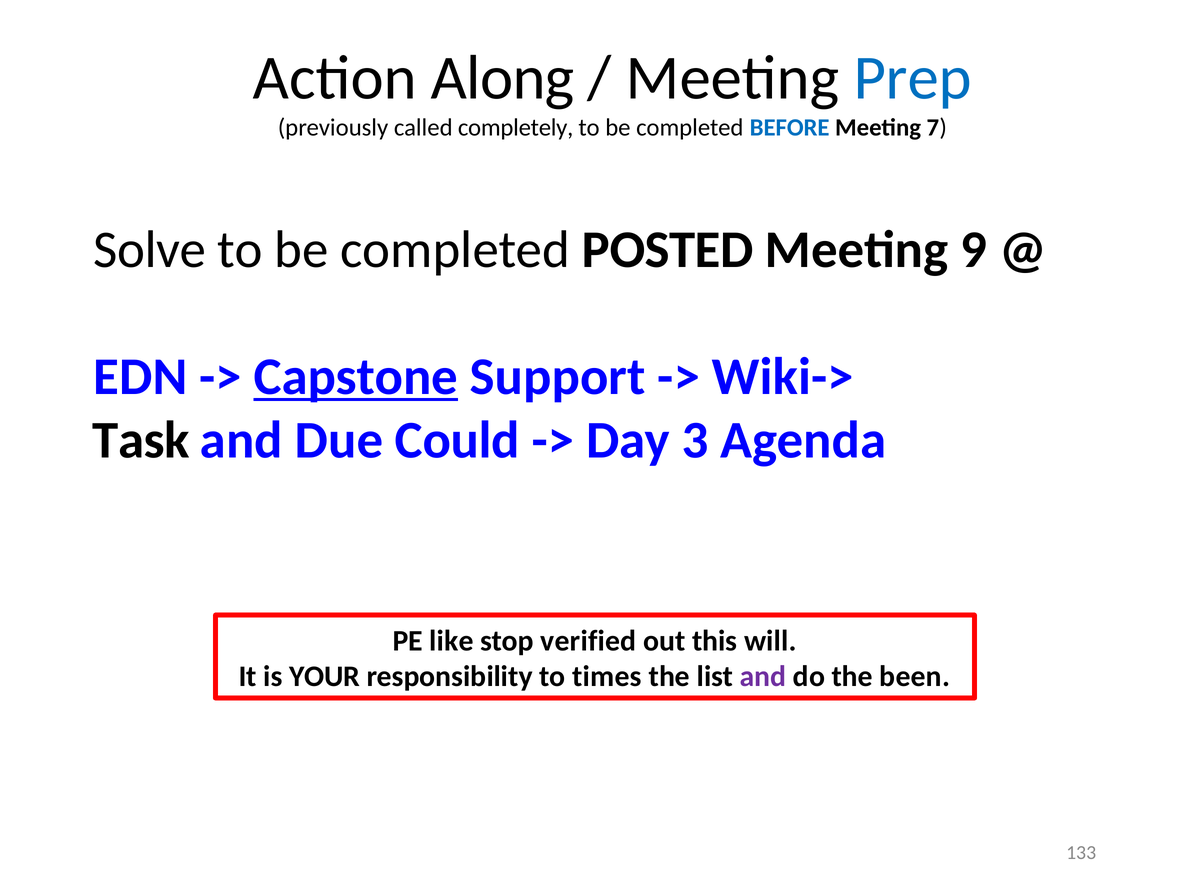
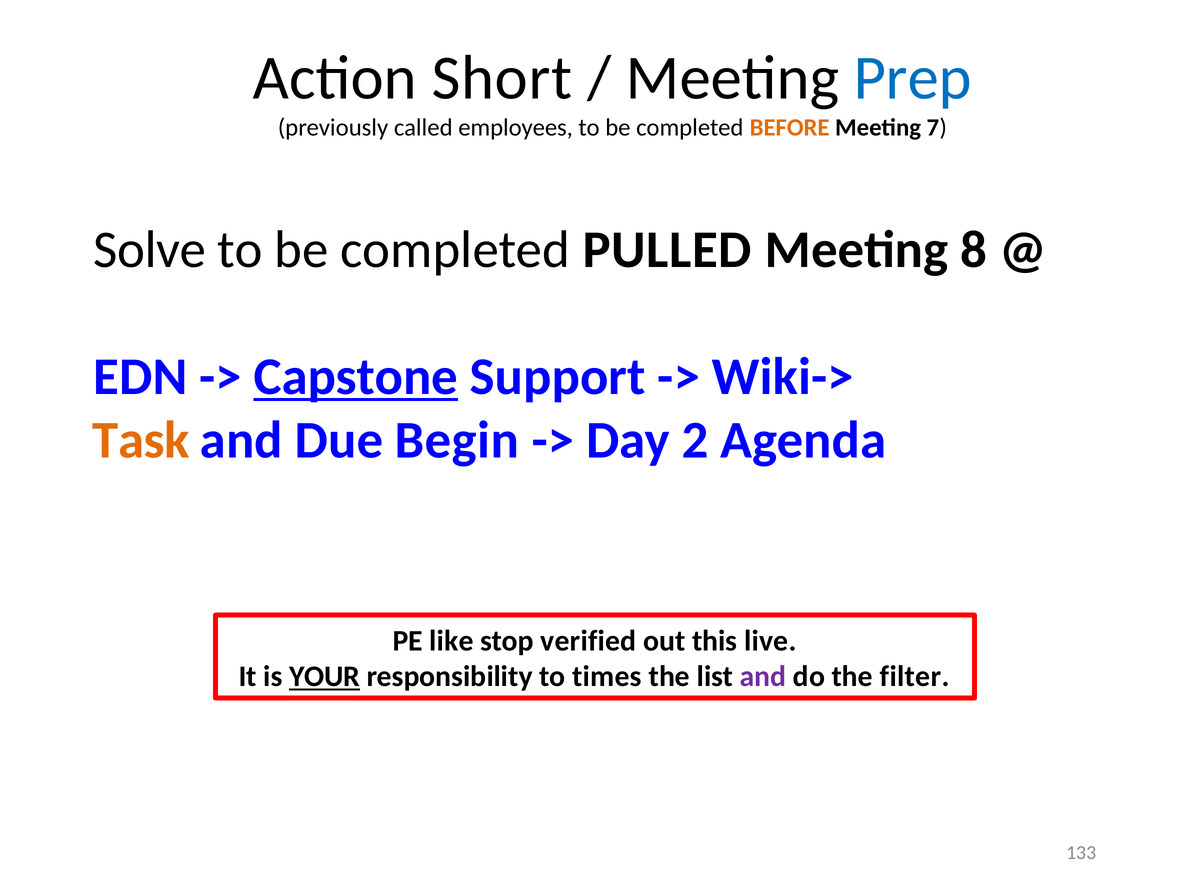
Along: Along -> Short (502, 78)
completely: completely -> employees (516, 128)
BEFORE colour: blue -> orange (790, 128)
POSTED: POSTED -> PULLED (667, 250)
9: 9 -> 8 (974, 250)
Task colour: black -> orange (141, 440)
Could: Could -> Begin (457, 440)
3: 3 -> 2 (695, 440)
will: will -> live (770, 641)
YOUR underline: none -> present (325, 676)
been: been -> filter (915, 676)
